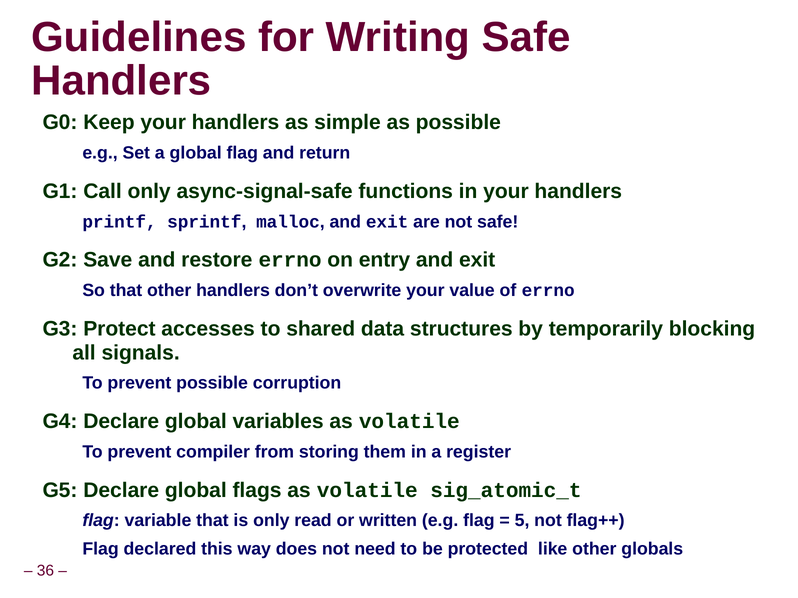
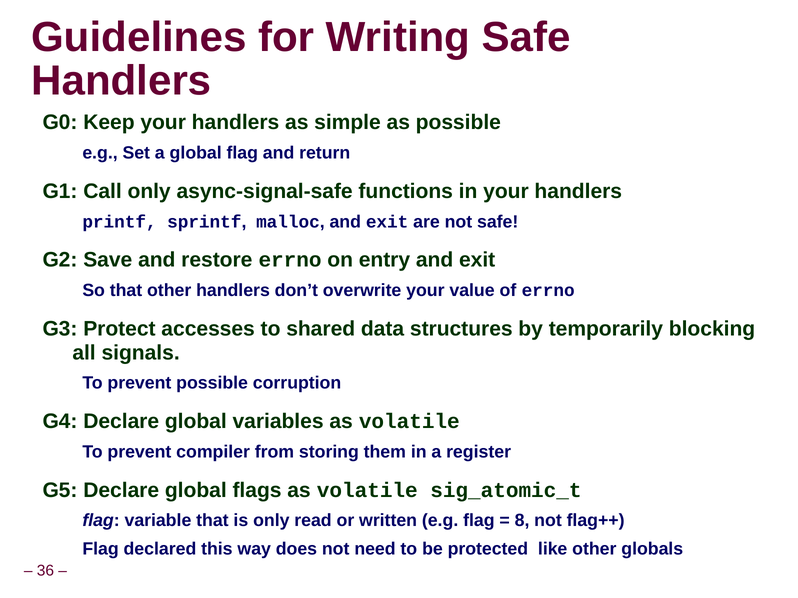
5: 5 -> 8 (522, 521)
